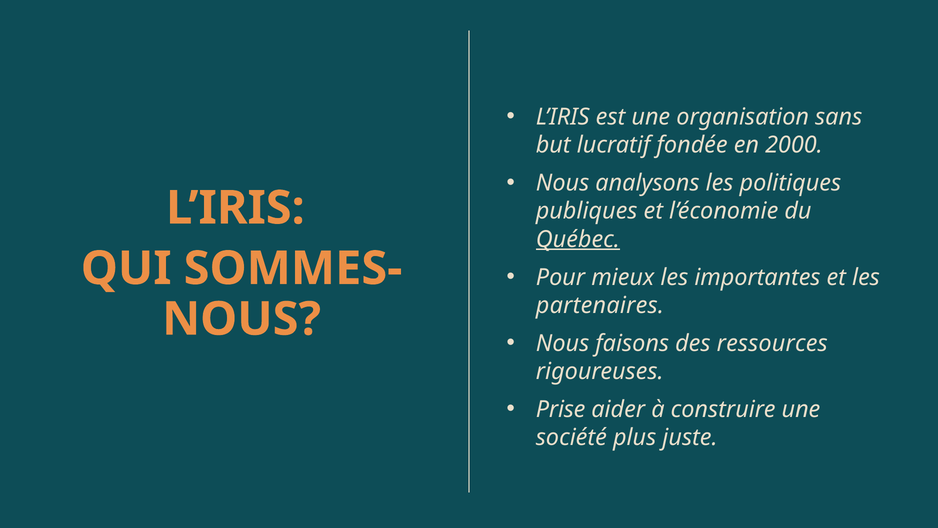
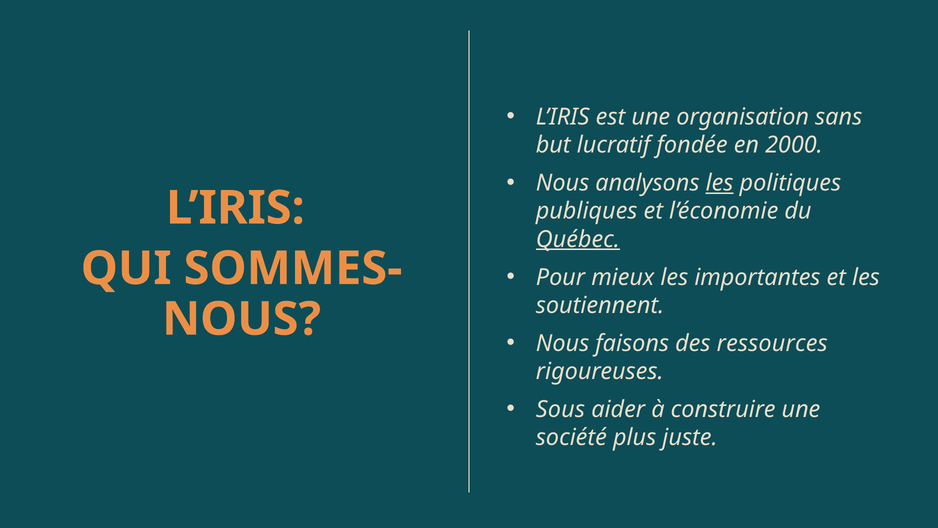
les underline: none -> present (720, 183)
partenaires: partenaires -> soutiennent (600, 305)
Prise: Prise -> Sous (560, 409)
